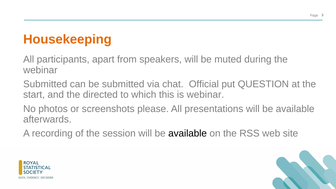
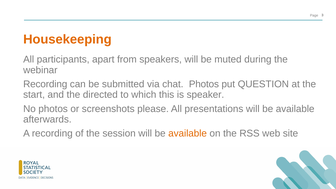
Submitted: Submitted -> Recording (45, 84)
chat Official: Official -> Photos (204, 84)
is webinar: webinar -> speaker (205, 95)
available colour: black -> orange (188, 133)
